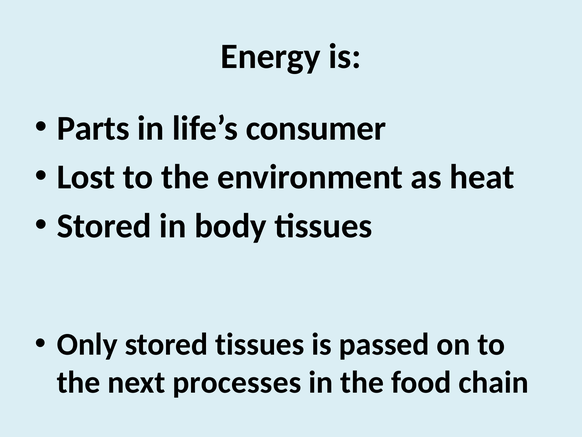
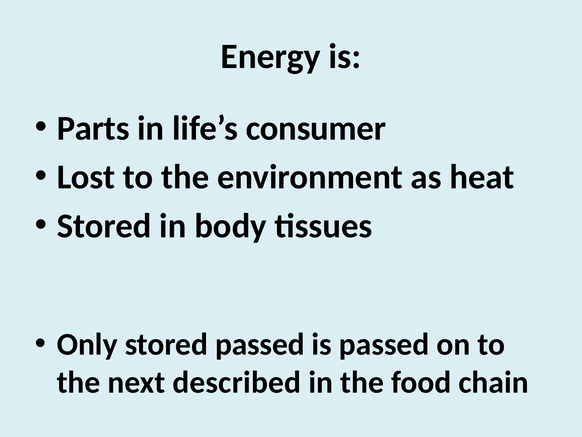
stored tissues: tissues -> passed (260, 344)
processes: processes -> described (237, 382)
